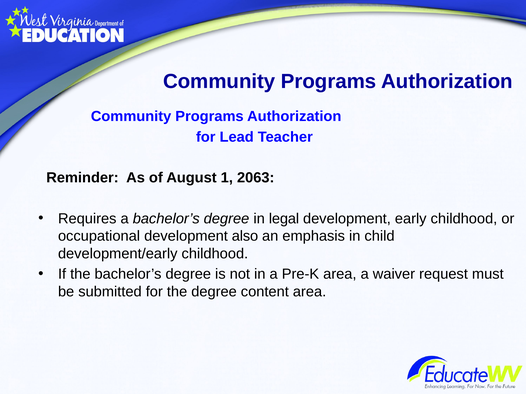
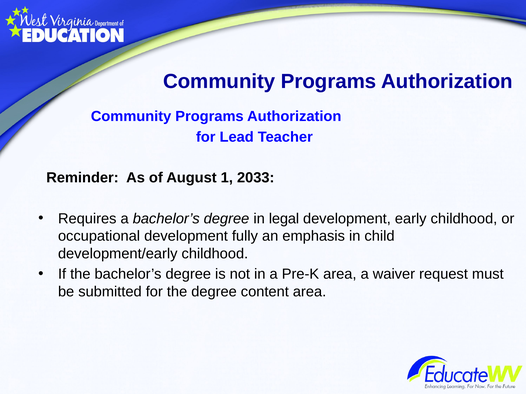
2063: 2063 -> 2033 (256, 178)
also: also -> fully (245, 236)
